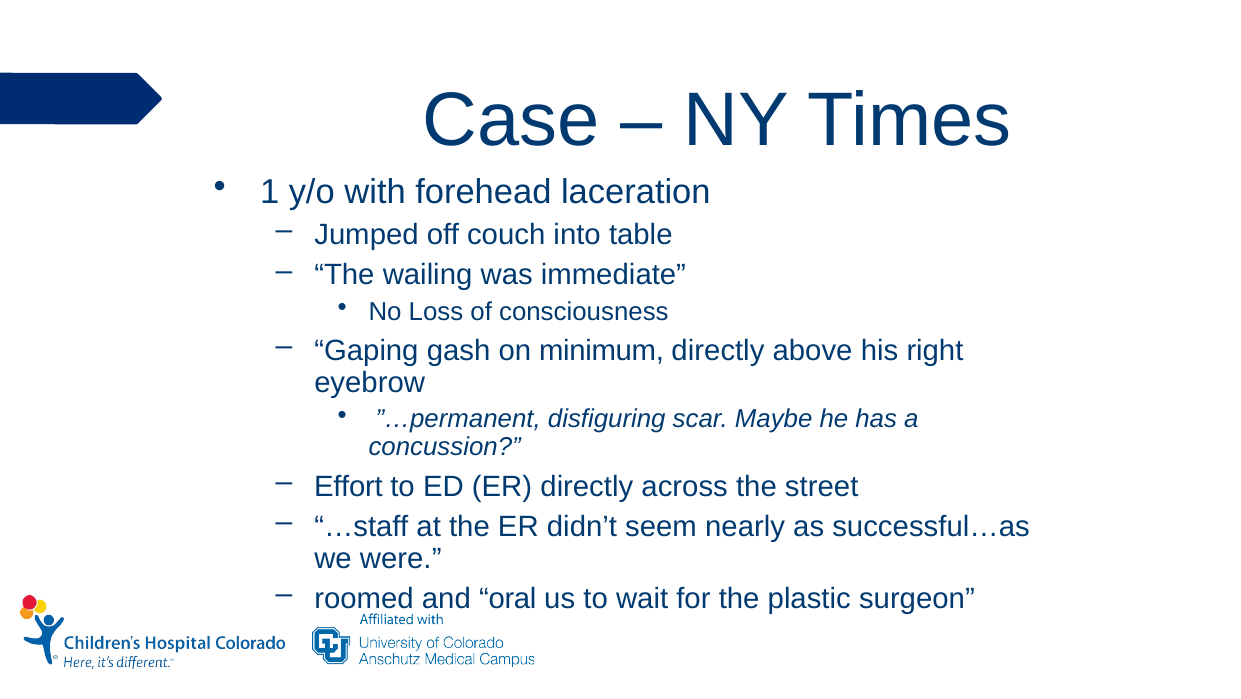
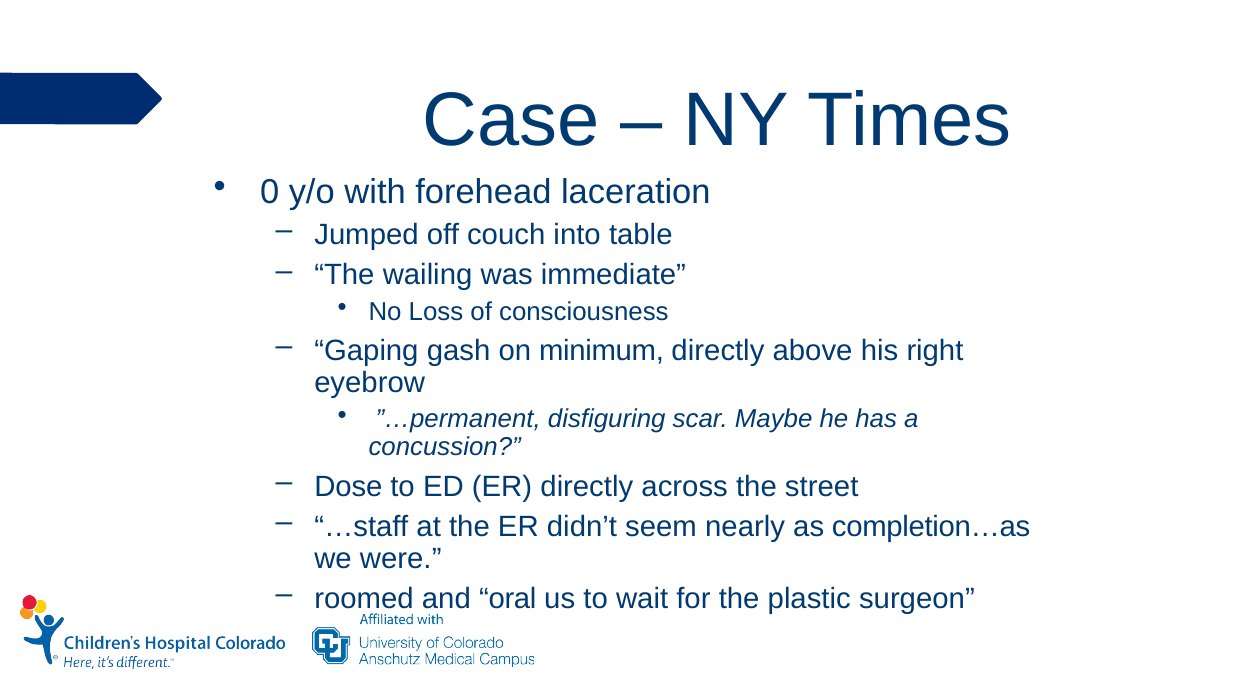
1: 1 -> 0 (270, 192)
Effort: Effort -> Dose (348, 486)
successful…as: successful…as -> completion…as (931, 526)
